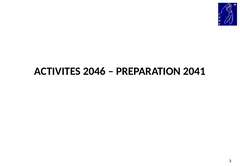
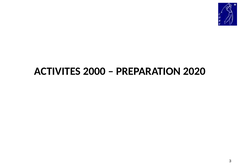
2046: 2046 -> 2000 (94, 71)
2041: 2041 -> 2020 (194, 71)
